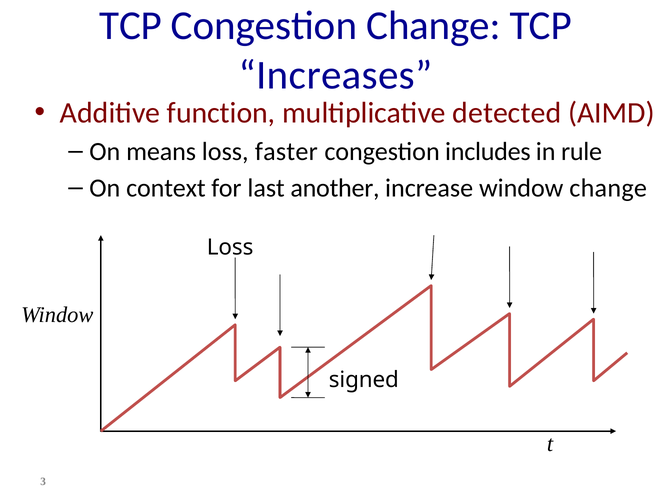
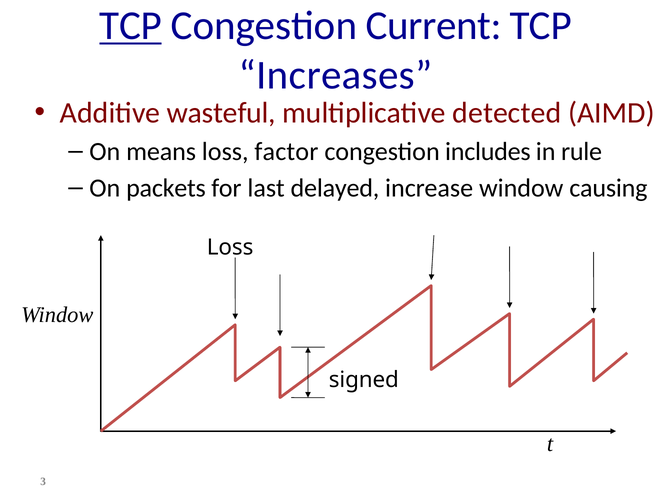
TCP underline: none -> present (131, 26)
Congestion Change: Change -> Current (434, 26)
function: function -> wasteful (221, 113)
faster: faster -> factor (286, 152)
context: context -> packets (166, 188)
another: another -> delayed (335, 188)
window change: change -> causing (608, 188)
